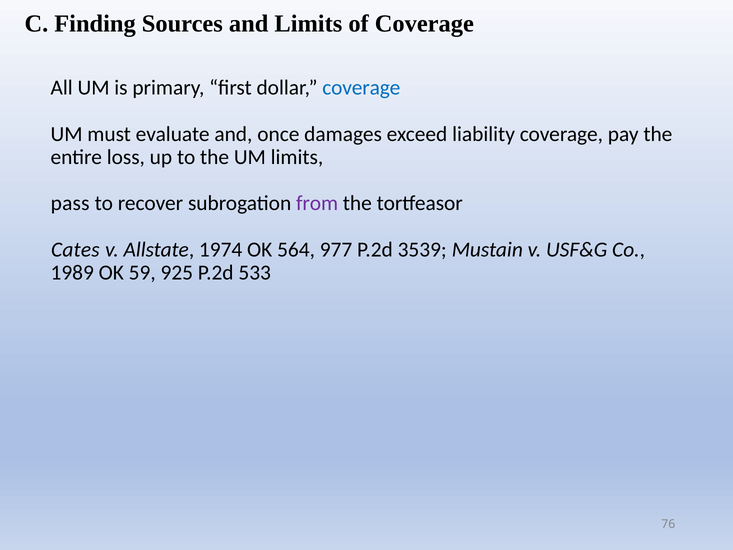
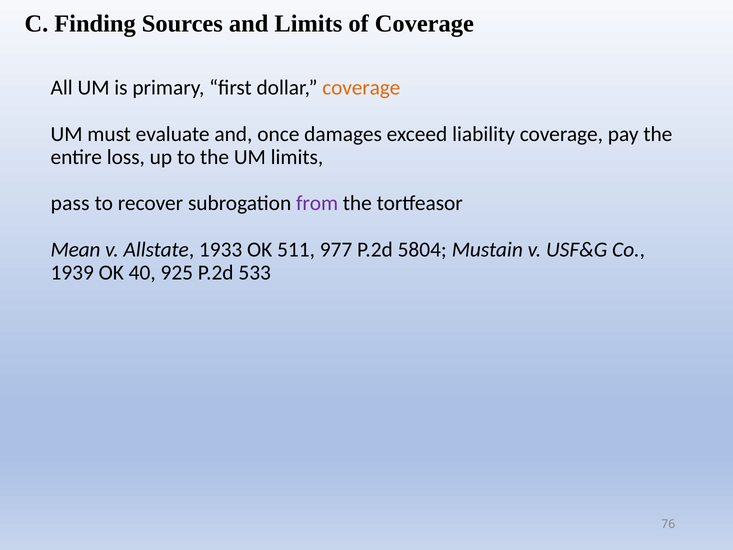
coverage colour: blue -> orange (361, 88)
Cates: Cates -> Mean (76, 249)
1974: 1974 -> 1933 (221, 249)
564: 564 -> 511 (296, 249)
3539: 3539 -> 5804 (422, 249)
1989: 1989 -> 1939 (72, 273)
59: 59 -> 40 (142, 273)
